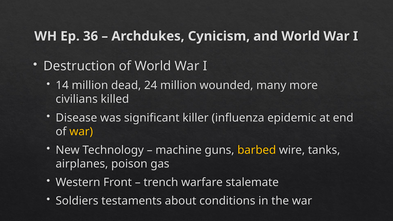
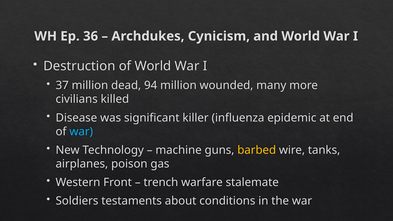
14: 14 -> 37 (62, 85)
24: 24 -> 94 (151, 85)
war colour: yellow -> light blue (81, 132)
